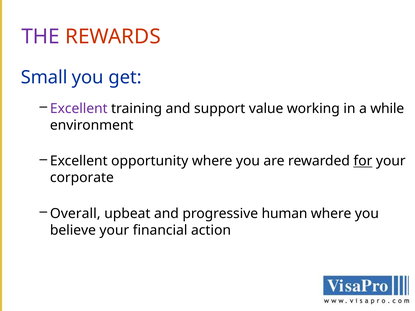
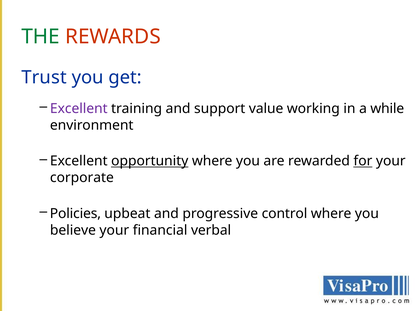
THE colour: purple -> green (41, 37)
Small: Small -> Trust (44, 78)
opportunity underline: none -> present (150, 161)
Overall: Overall -> Policies (75, 214)
human: human -> control (285, 214)
action: action -> verbal (211, 230)
